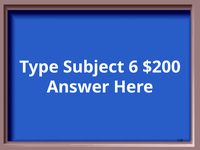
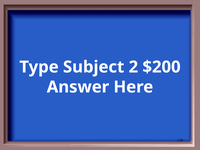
6: 6 -> 2 (133, 67)
